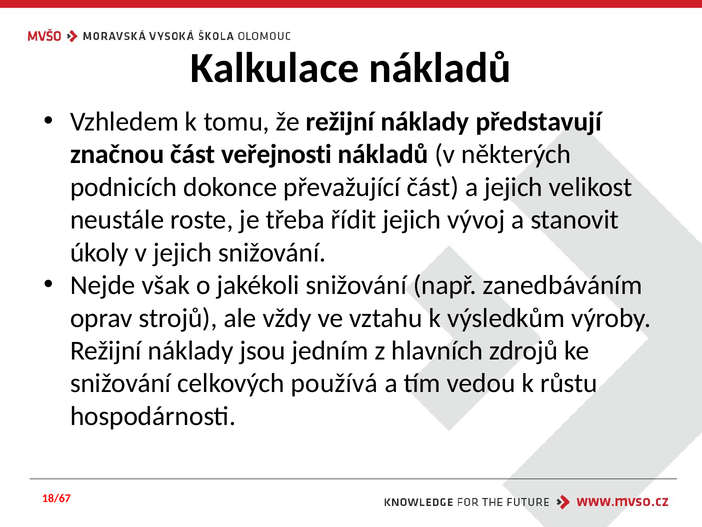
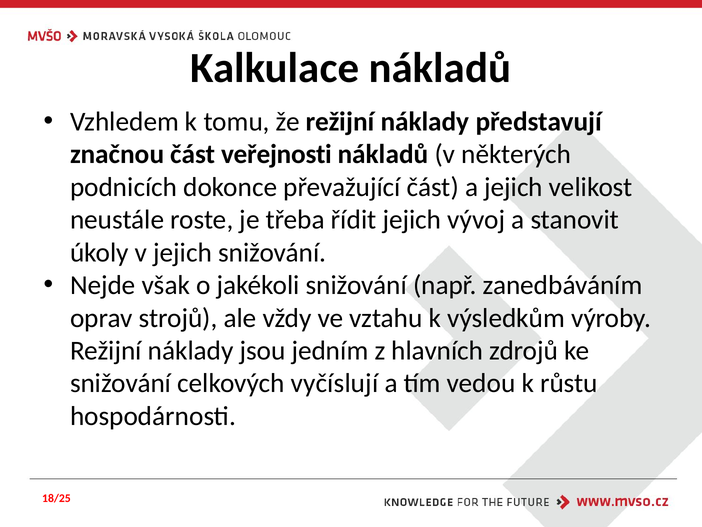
používá: používá -> vyčíslují (335, 383)
18/67: 18/67 -> 18/25 (56, 498)
